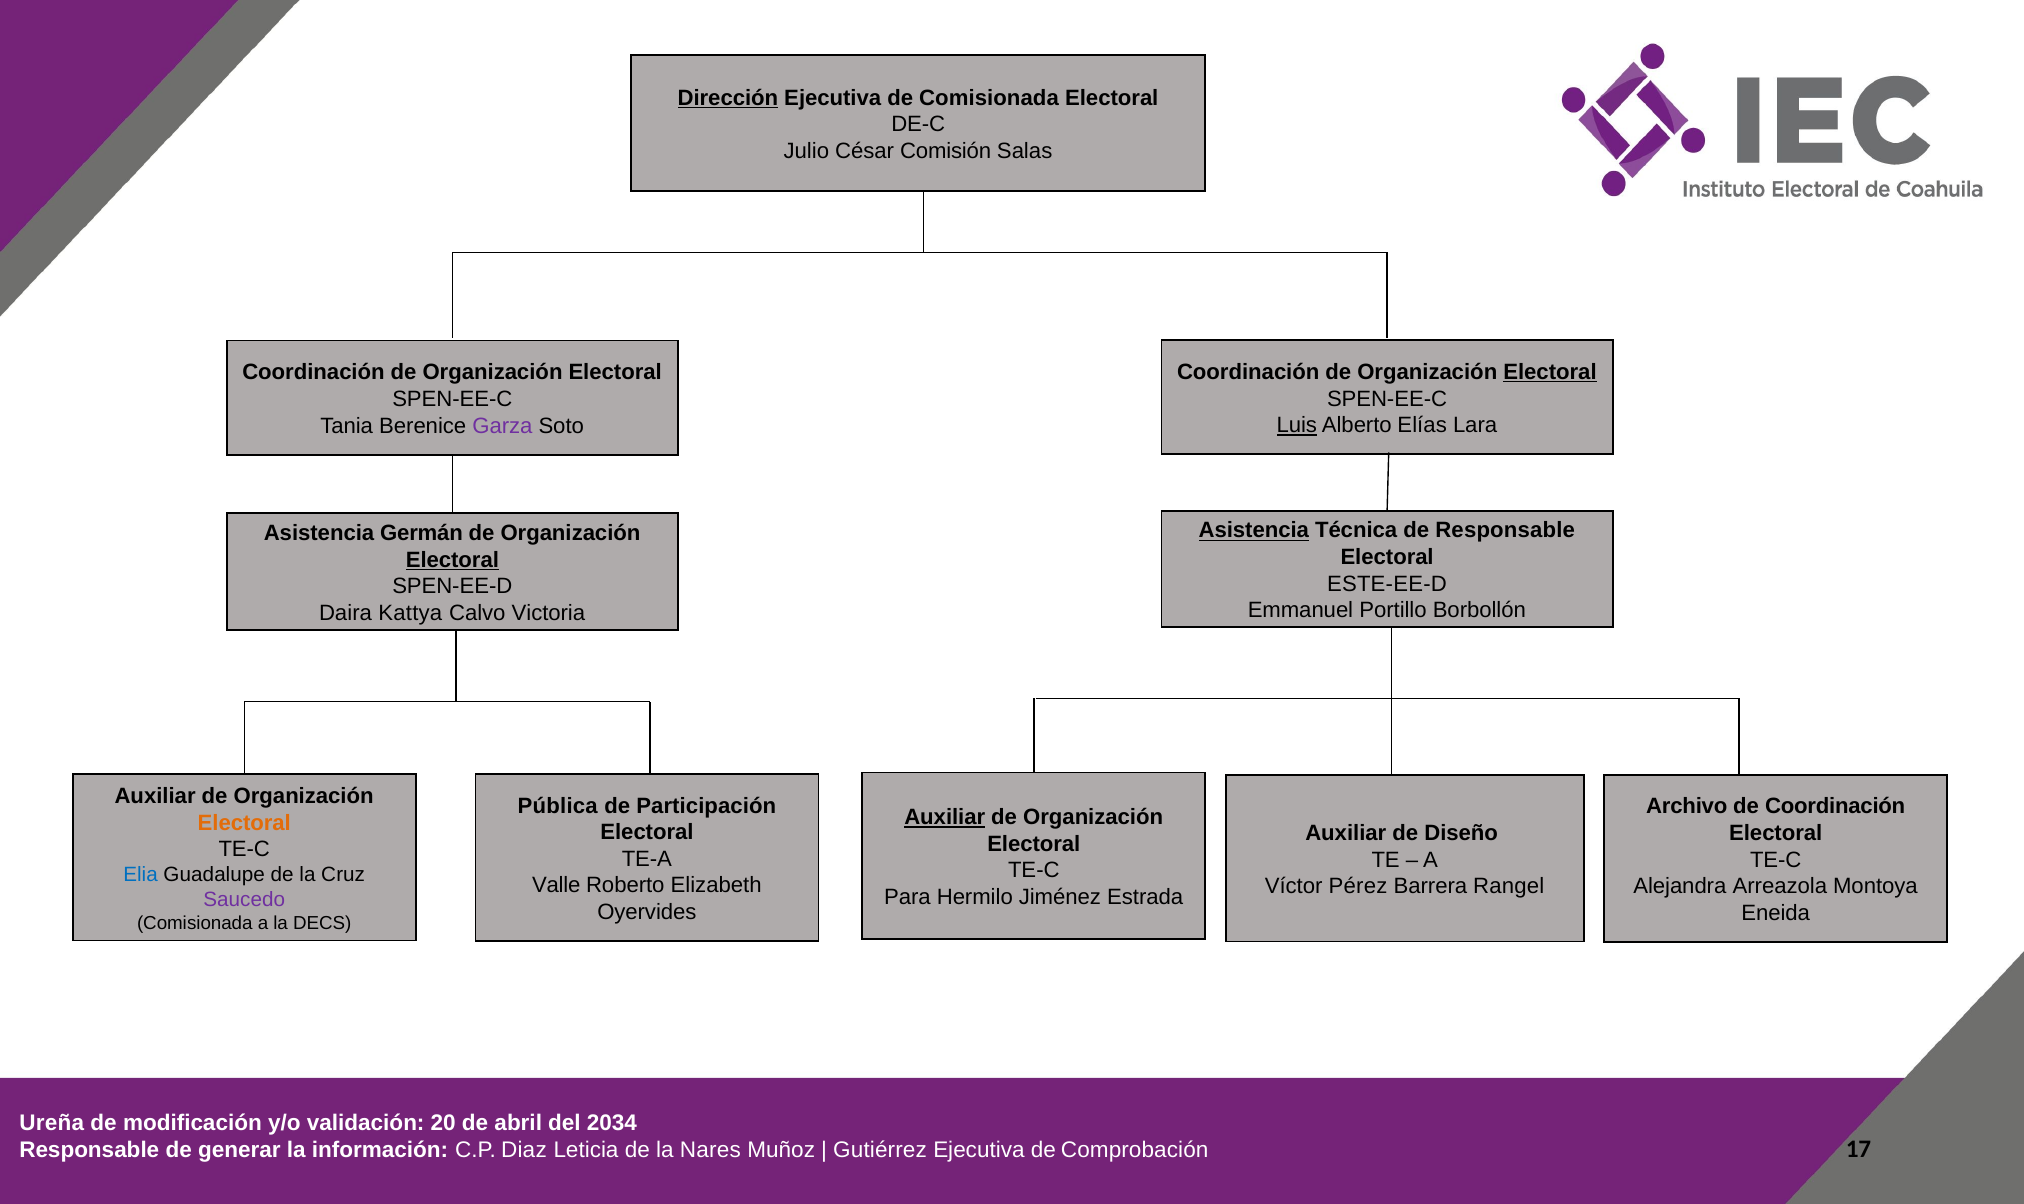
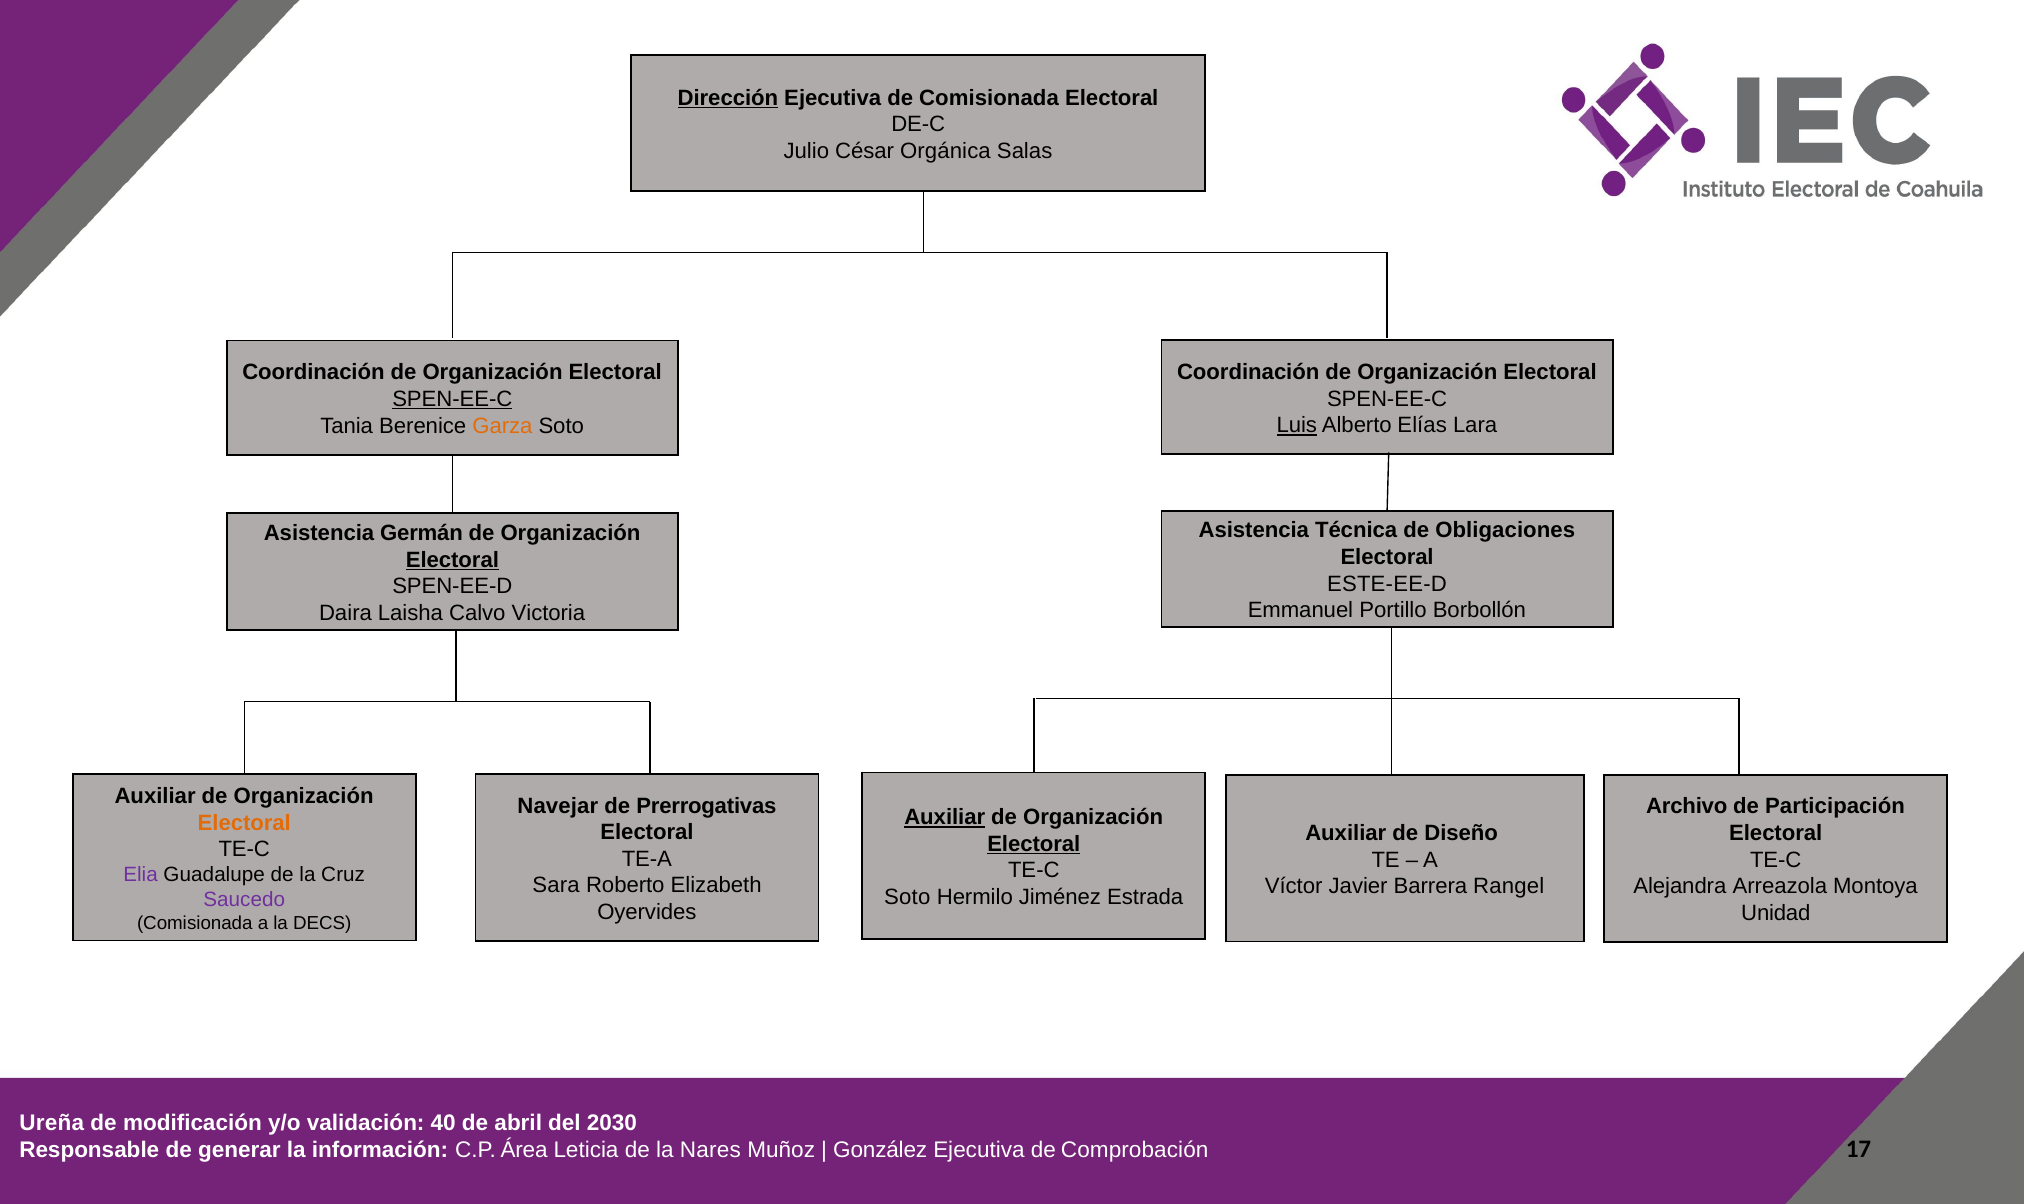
Comisión: Comisión -> Orgánica (945, 151)
Electoral underline: present -> none (1550, 372)
SPEN-EE-C underline: none -> present (452, 399)
Garza colour: purple -> orange (502, 426)
Asistencia underline: present -> none (1254, 531)
de Responsable: Responsable -> Obligaciones (1505, 531)
Kattya: Kattya -> Laisha (410, 613)
Pública: Pública -> Navejar (558, 806)
Participación: Participación -> Prerrogativas (706, 806)
de Coordinación: Coordinación -> Participación (1835, 807)
Electoral underline: none -> present (1034, 844)
Elia colour: blue -> purple (141, 875)
Valle: Valle -> Sara (556, 885)
Pérez: Pérez -> Javier (1358, 886)
Para: Para -> Soto (907, 897)
Eneida: Eneida -> Unidad (1776, 913)
20: 20 -> 40 (443, 1123)
2034: 2034 -> 2030 (612, 1123)
Diaz: Diaz -> Área (524, 1150)
Gutiérrez: Gutiérrez -> González (880, 1150)
